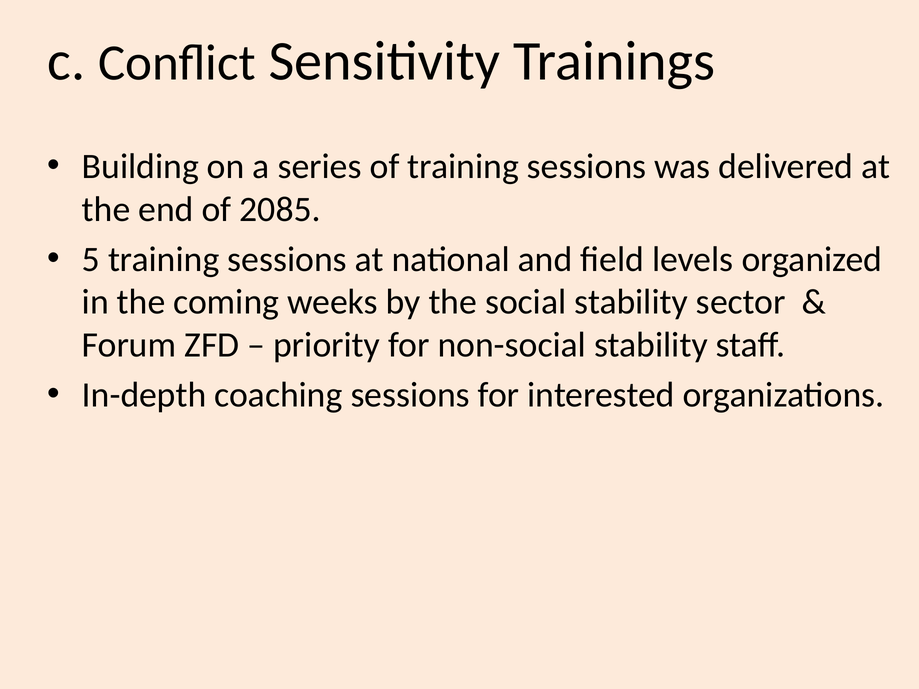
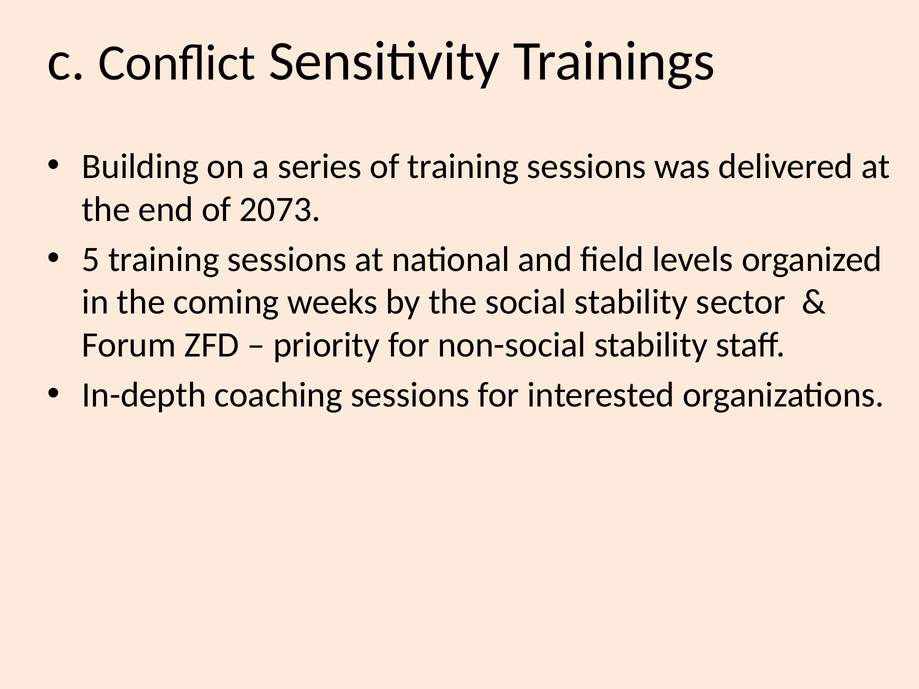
2085: 2085 -> 2073 (280, 209)
